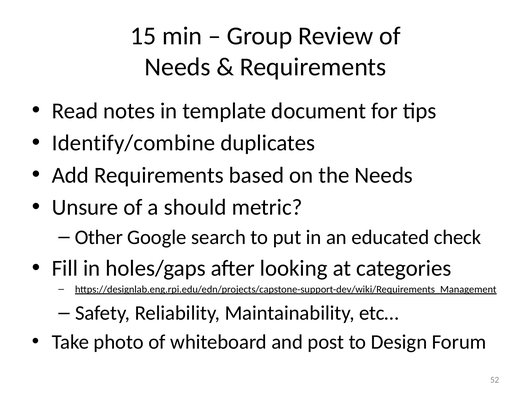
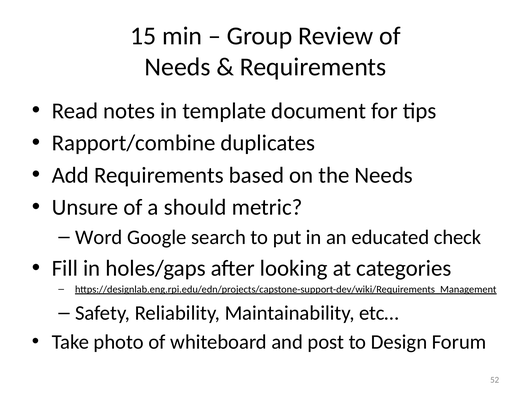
Identify/combine: Identify/combine -> Rapport/combine (134, 143)
Other: Other -> Word (99, 238)
